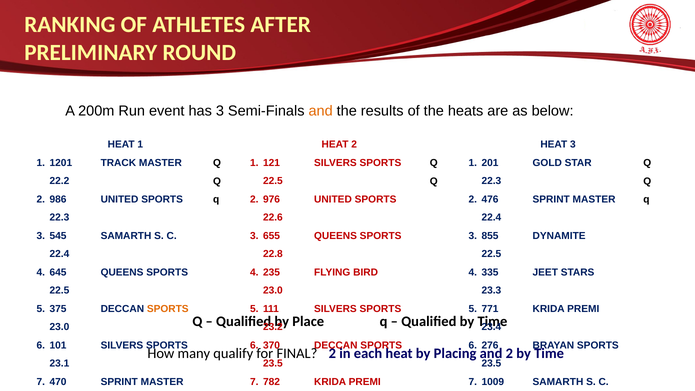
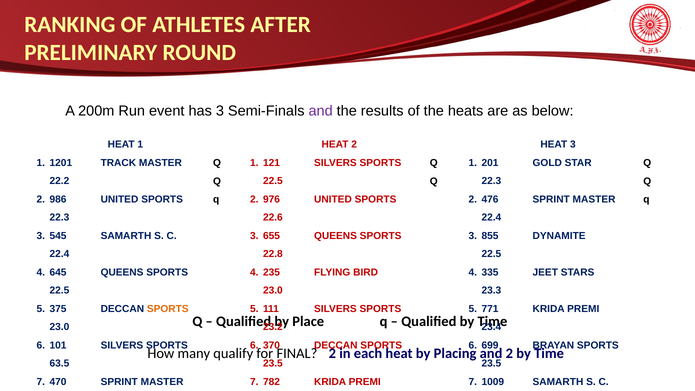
and colour: orange -> purple (321, 111)
276: 276 -> 699 (490, 345)
23.1: 23.1 -> 63.5 (59, 363)
